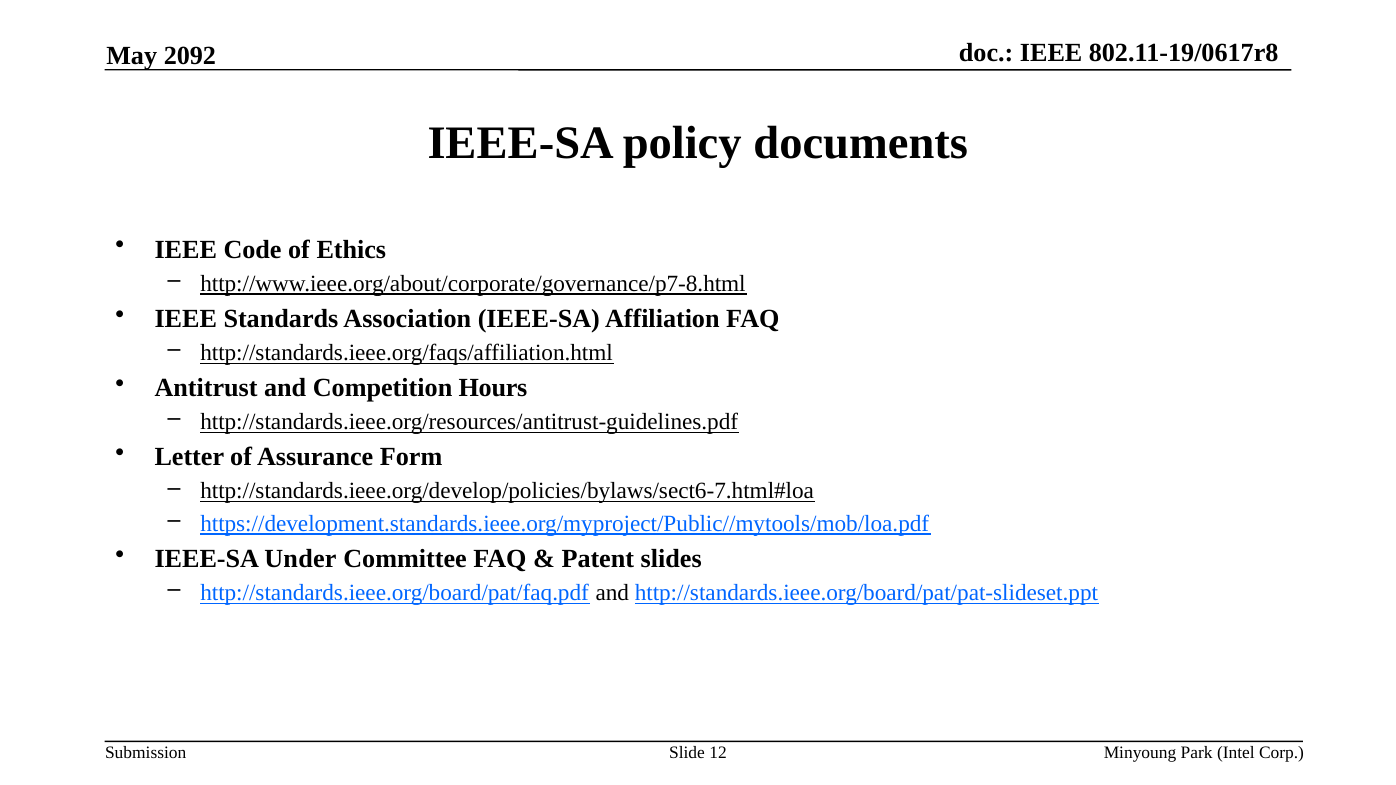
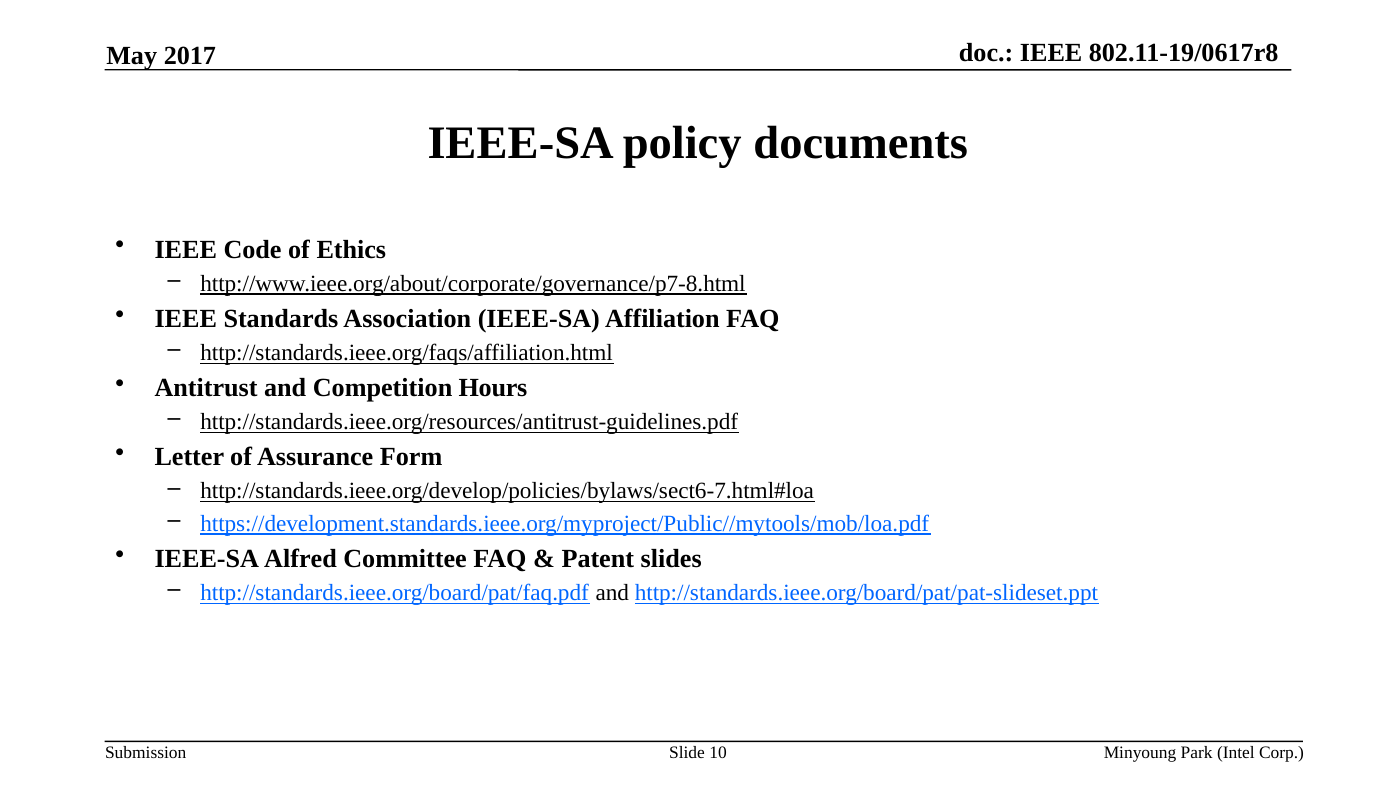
2092: 2092 -> 2017 (190, 56)
Under: Under -> Alfred (301, 559)
12: 12 -> 10 (718, 753)
